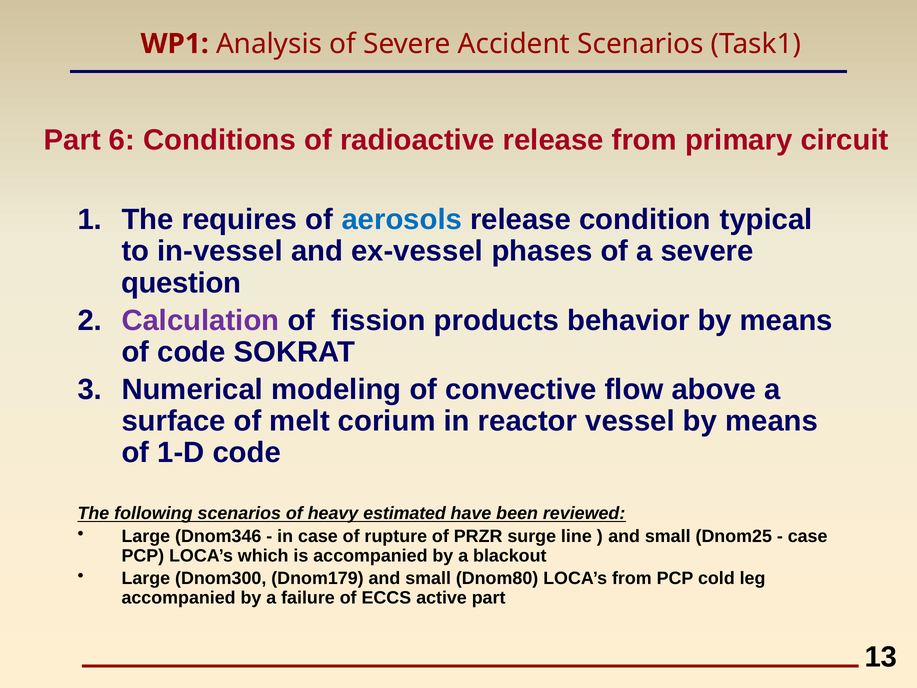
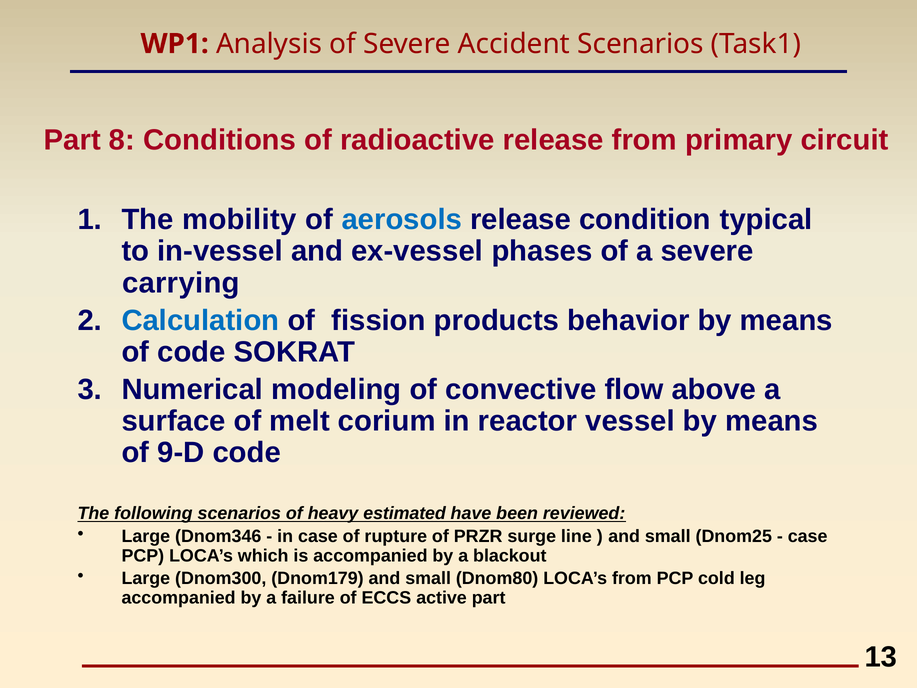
6: 6 -> 8 (122, 140)
requires: requires -> mobility (239, 220)
question: question -> carrying (181, 283)
Calculation colour: purple -> blue (200, 320)
1-D: 1-D -> 9-D (181, 453)
